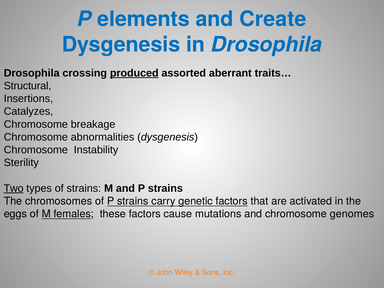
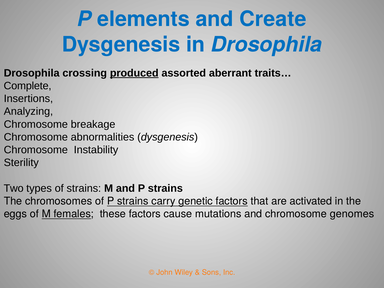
Structural: Structural -> Complete (28, 86)
Catalyzes: Catalyzes -> Analyzing (28, 111)
Two underline: present -> none (14, 188)
